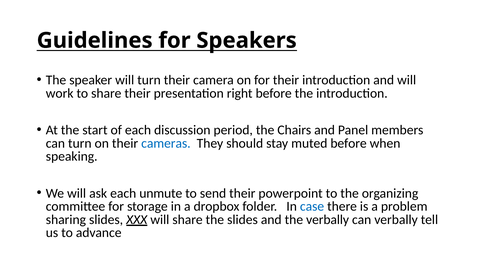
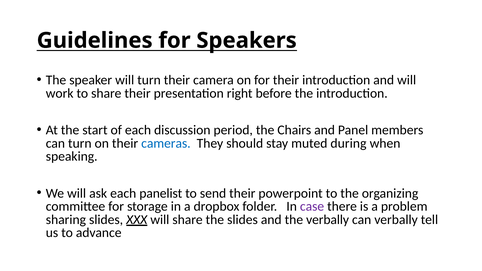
muted before: before -> during (348, 143)
unmute: unmute -> panelist (161, 193)
case colour: blue -> purple (312, 207)
